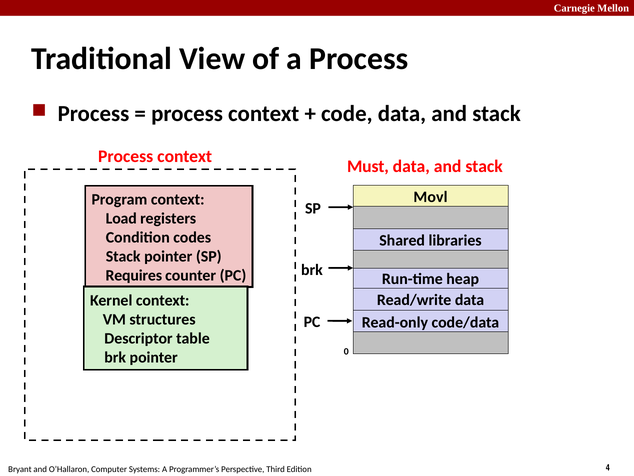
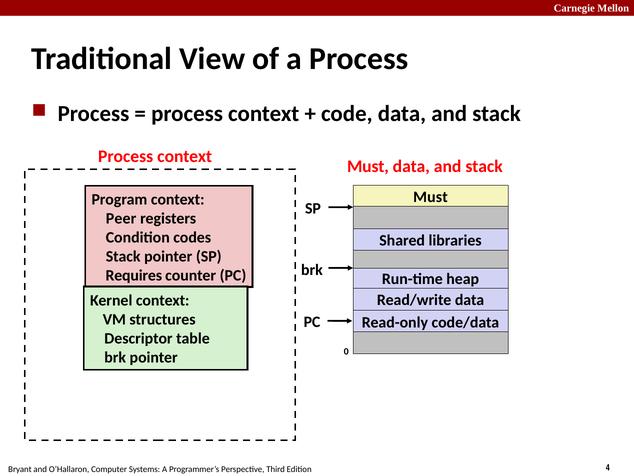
Movl: Movl -> Must (430, 197)
Load: Load -> Peer (121, 218)
